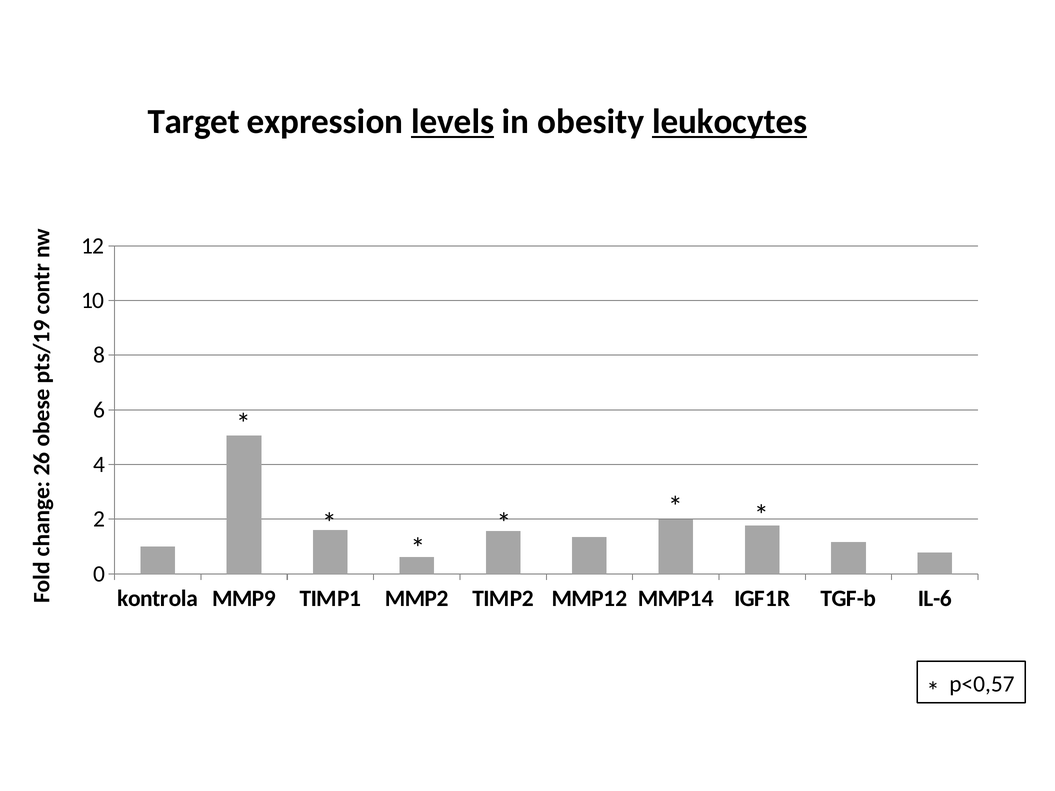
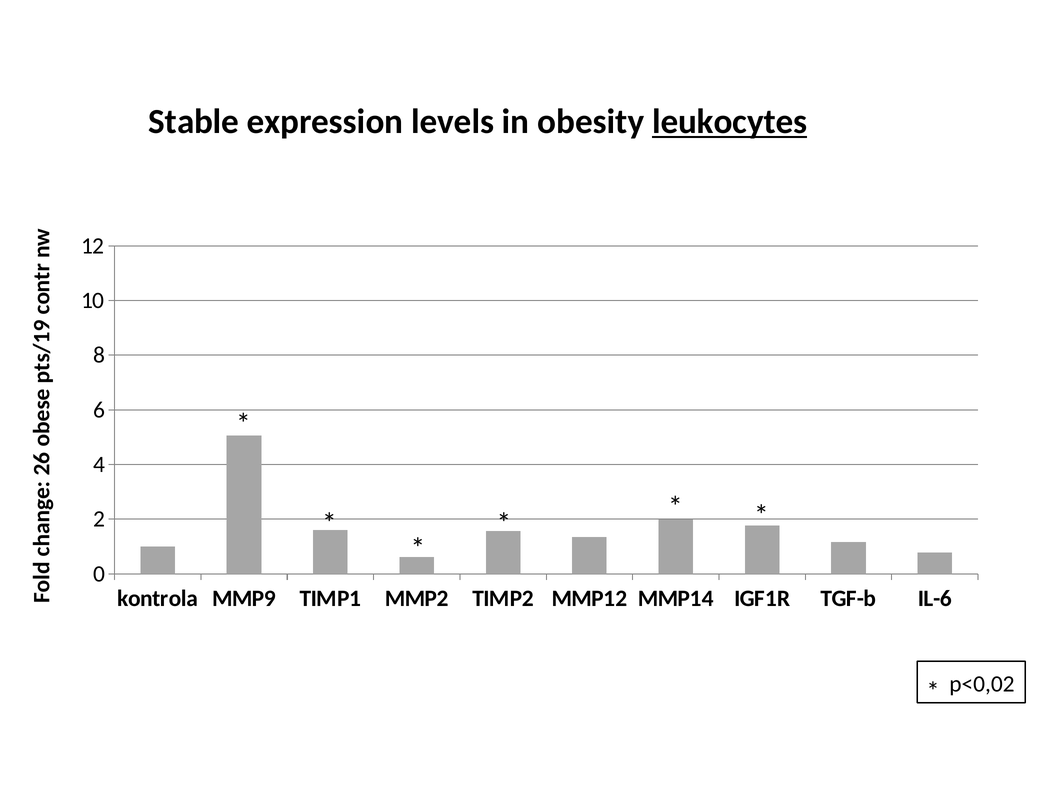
Target: Target -> Stable (194, 122)
levels underline: present -> none (453, 122)
p<0,57: p<0,57 -> p<0,02 (982, 684)
